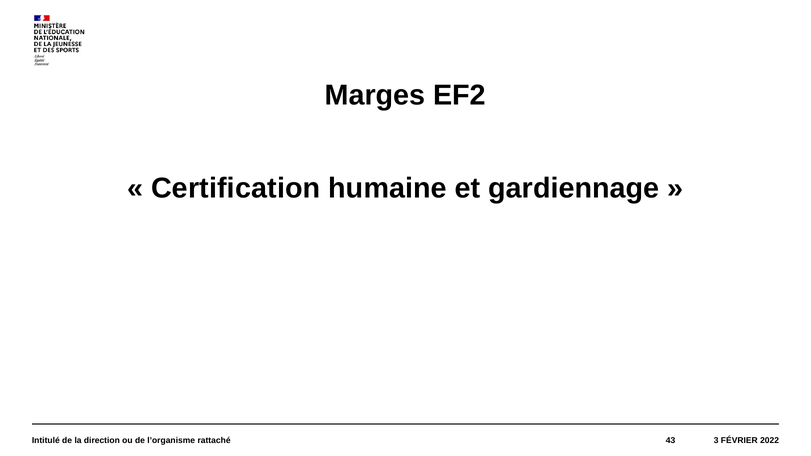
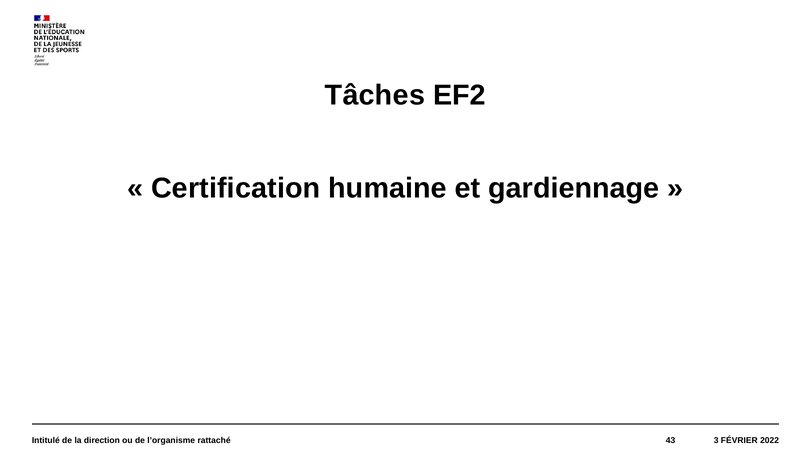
Marges: Marges -> Tâches (375, 95)
